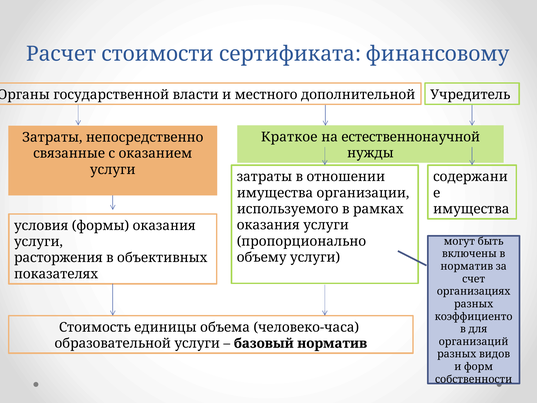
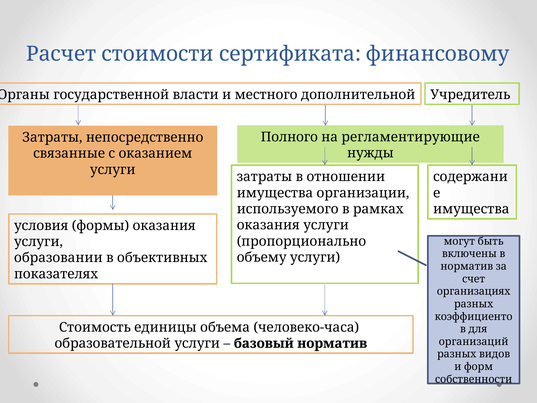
Краткое: Краткое -> Полного (289, 137)
естественнонаучной: естественнонаучной -> регламентирующие (411, 137)
расторжения: расторжения -> образовании (58, 258)
